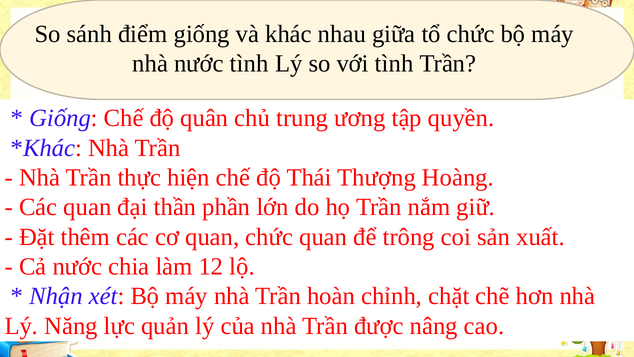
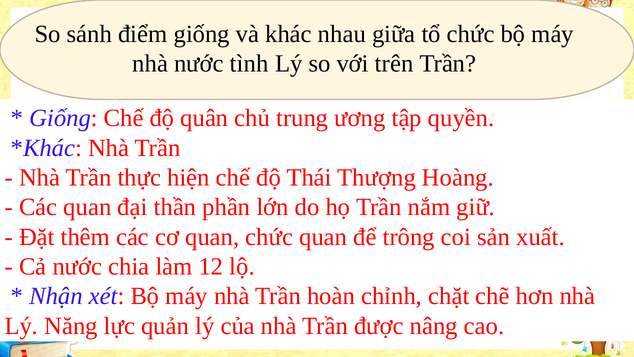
với tình: tình -> trên (394, 64)
